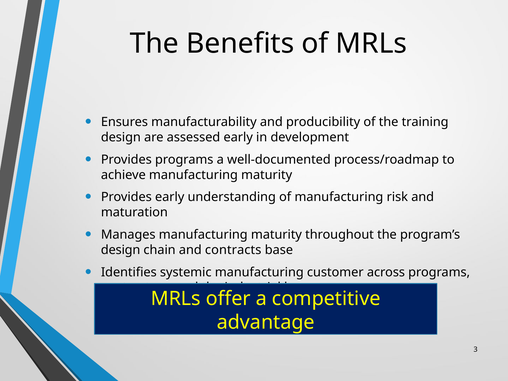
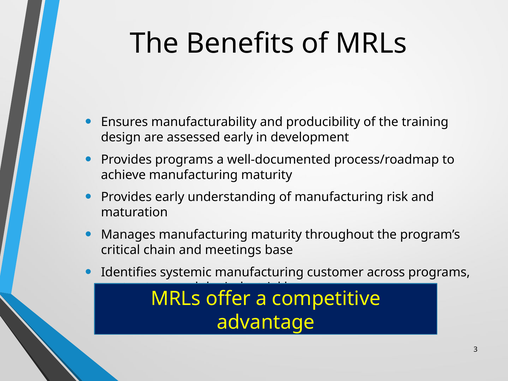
design: design -> critical (121, 250)
contracts: contracts -> meetings (233, 250)
